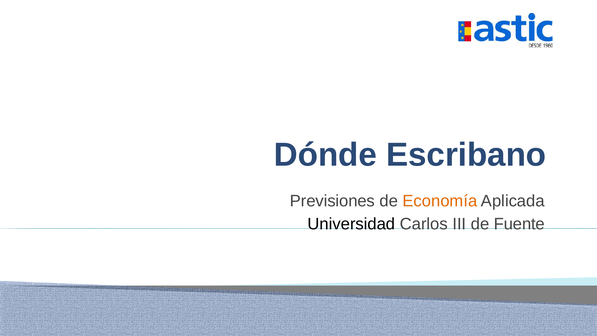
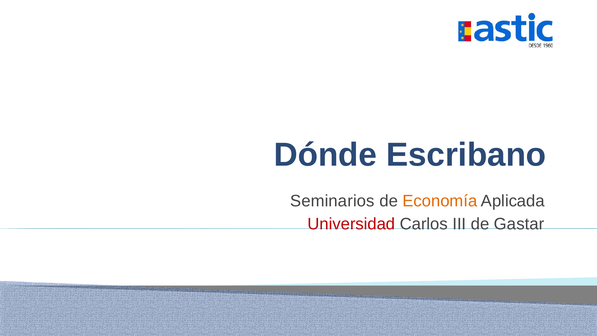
Previsiones: Previsiones -> Seminarios (332, 201)
Universidad colour: black -> red (351, 224)
Fuente: Fuente -> Gastar (519, 224)
